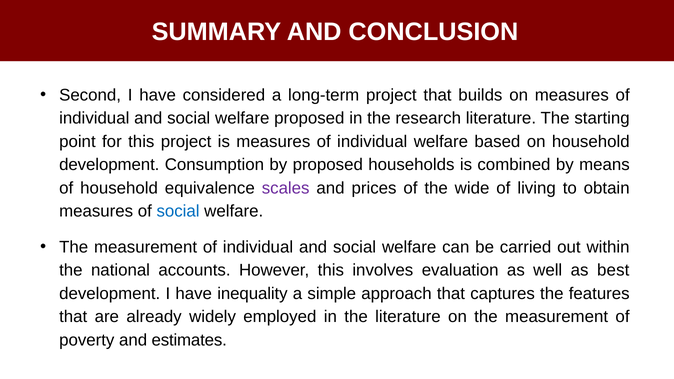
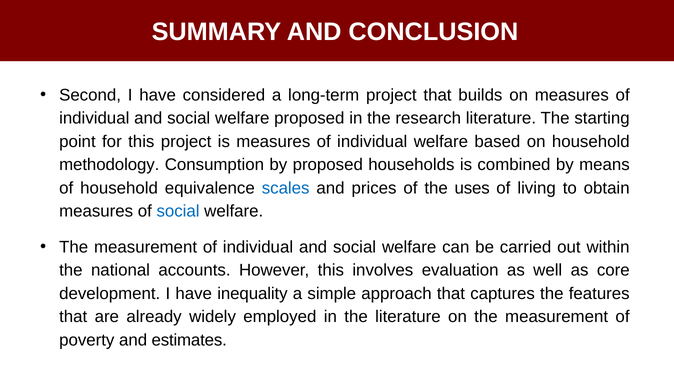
development: development -> methodology (109, 165)
scales colour: purple -> blue (286, 188)
wide: wide -> uses (472, 188)
best: best -> core (613, 270)
